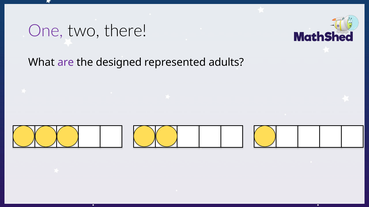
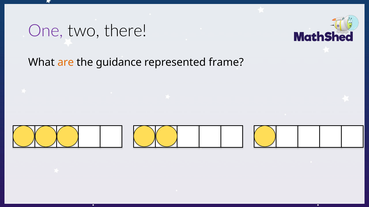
are colour: purple -> orange (66, 62)
designed: designed -> guidance (119, 62)
adults: adults -> frame (226, 62)
